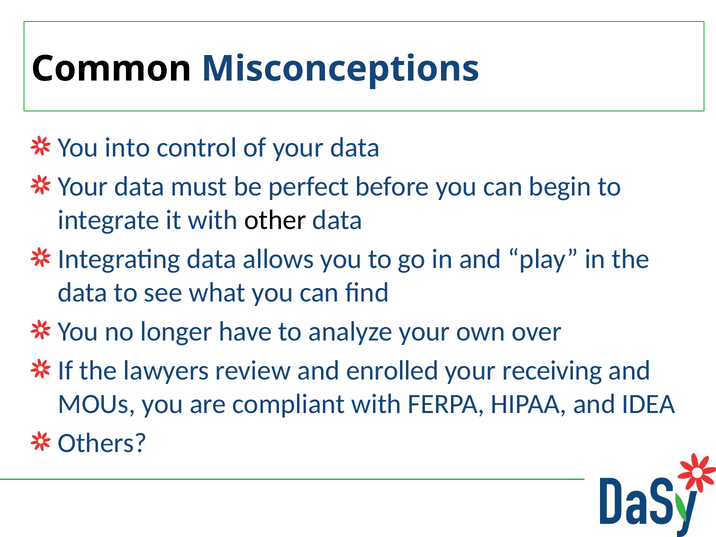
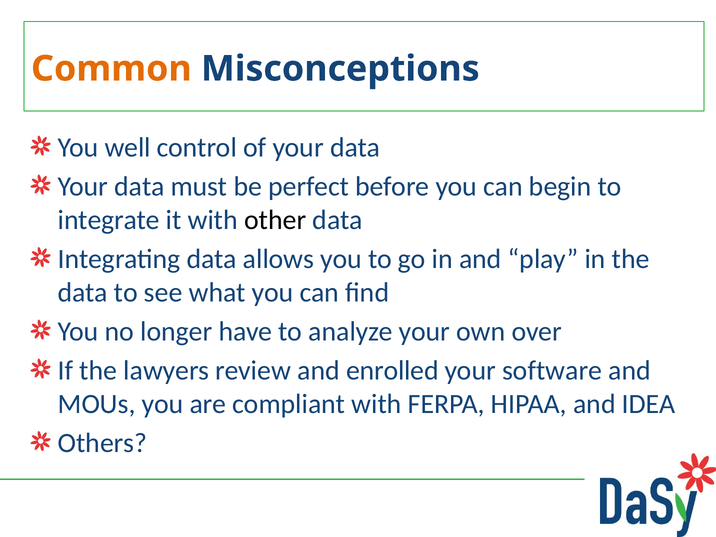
Common colour: black -> orange (111, 69)
into: into -> well (128, 147)
receiving: receiving -> software (552, 370)
